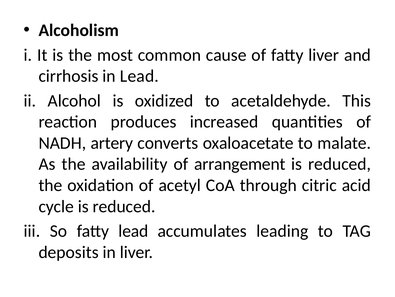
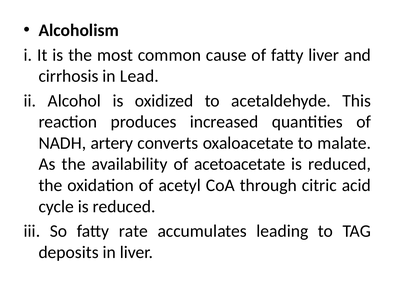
arrangement: arrangement -> acetoacetate (240, 164)
fatty lead: lead -> rate (133, 231)
